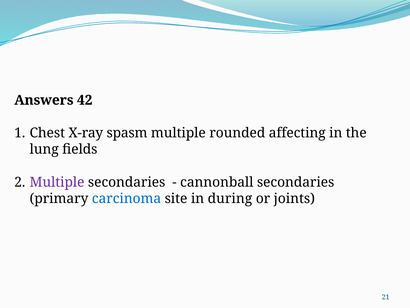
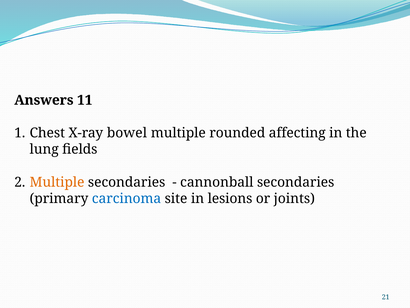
42: 42 -> 11 (85, 100)
spasm: spasm -> bowel (127, 133)
Multiple colour: purple -> orange (57, 182)
during: during -> lesions (230, 198)
